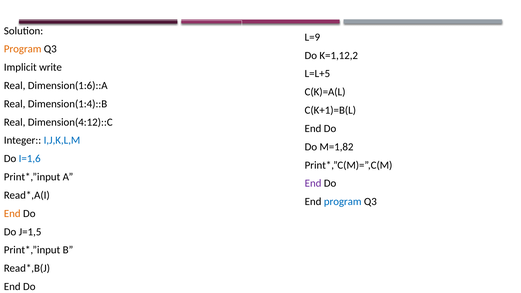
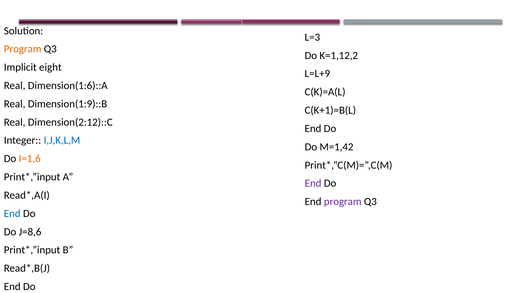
L=9: L=9 -> L=3 (312, 37)
write: write -> eight (50, 67)
L=L+5: L=L+5 -> L=L+9 (317, 74)
Dimension(1:4)::B: Dimension(1:4)::B -> Dimension(1:9)::B (68, 104)
Dimension(4:12)::C: Dimension(4:12)::C -> Dimension(2:12)::C (70, 122)
M=1,82: M=1,82 -> M=1,42 (337, 147)
I=1,6 colour: blue -> orange (30, 159)
program colour: blue -> purple (343, 202)
End colour: orange -> blue (12, 214)
J=1,5: J=1,5 -> J=8,6 (30, 232)
